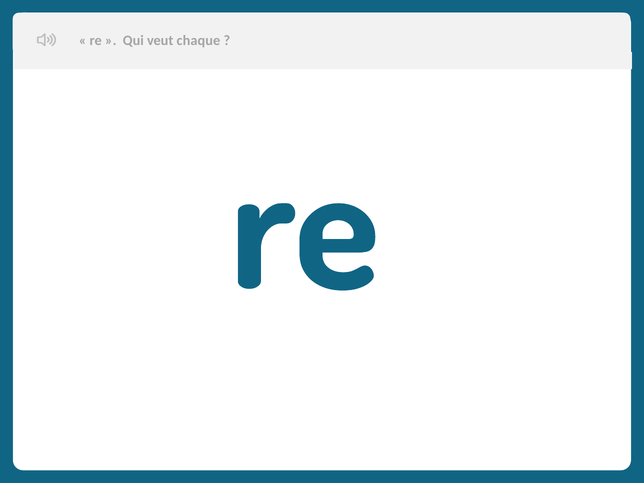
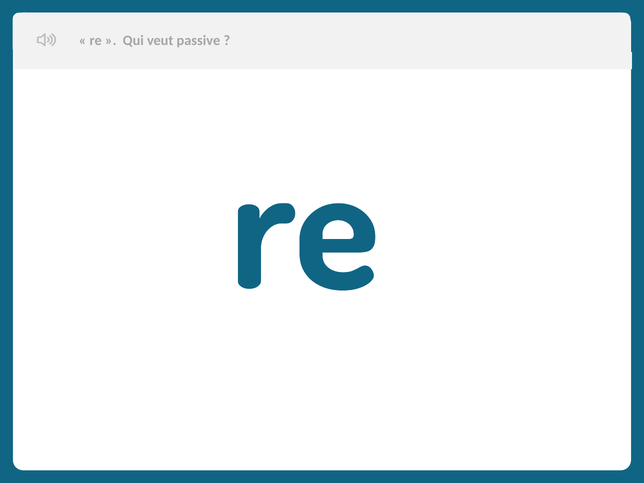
chaque: chaque -> passive (198, 41)
